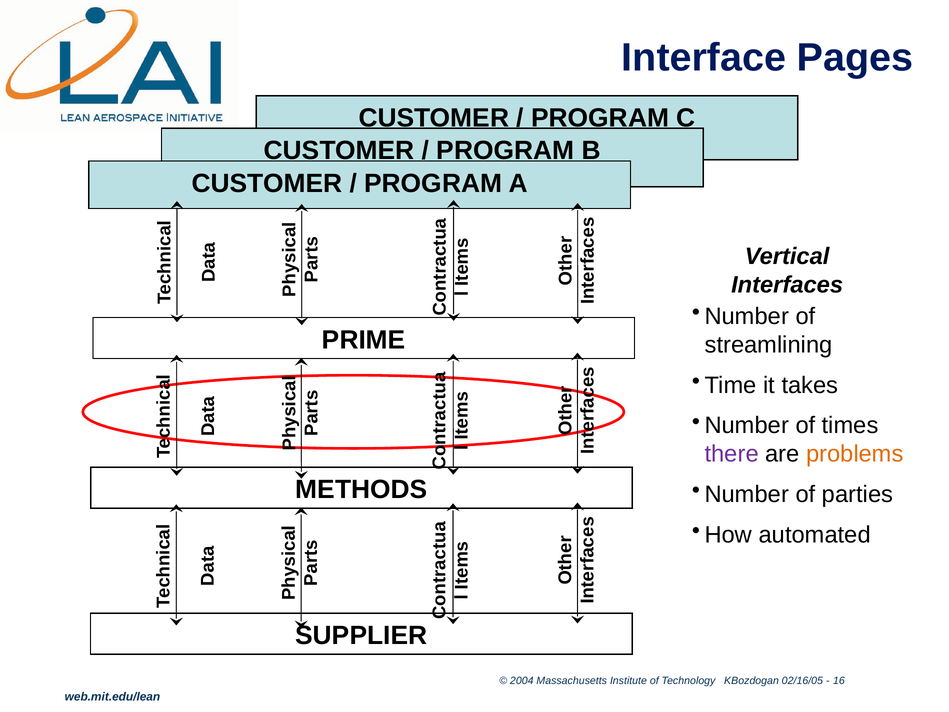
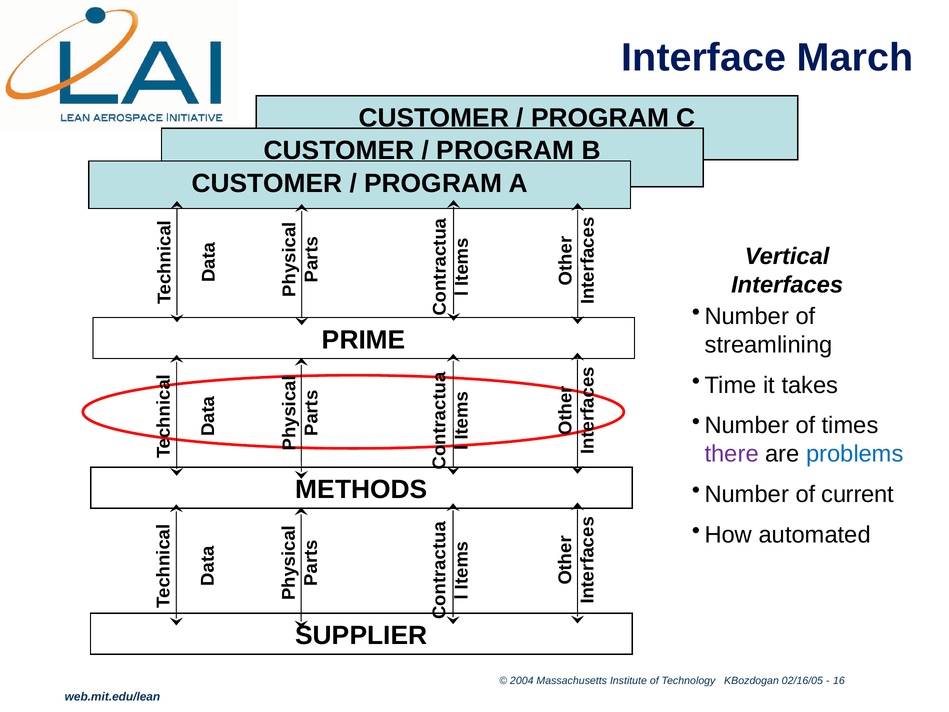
Pages: Pages -> March (855, 58)
problems colour: orange -> blue (855, 454)
parties: parties -> current (858, 494)
